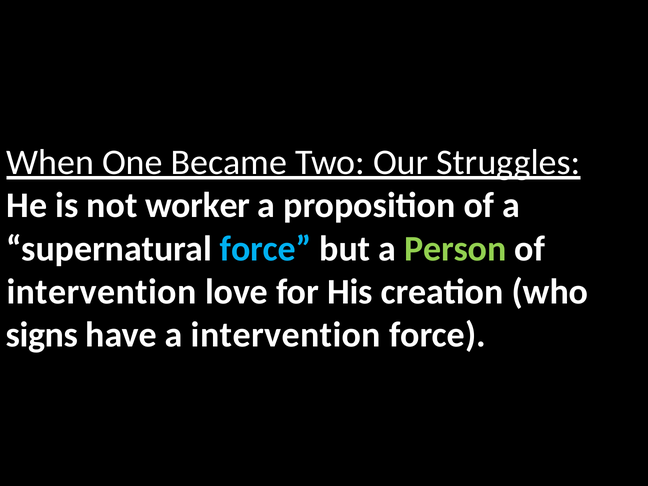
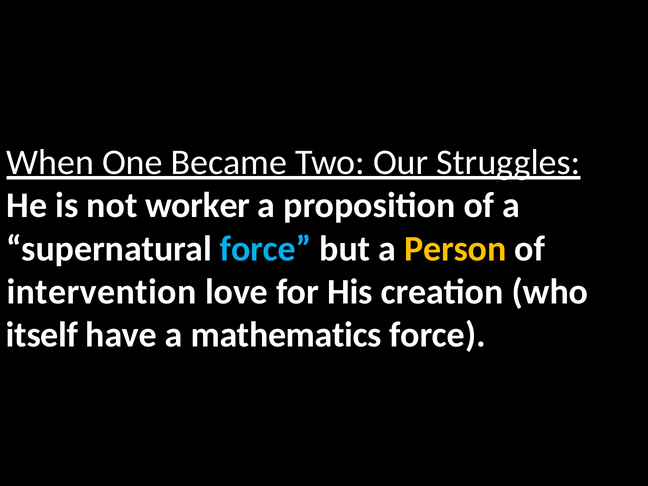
Person colour: light green -> yellow (455, 249)
signs: signs -> itself (42, 335)
a intervention: intervention -> mathematics (286, 335)
